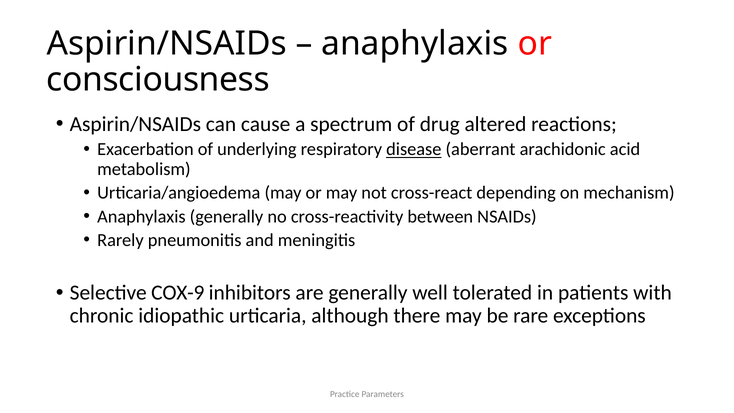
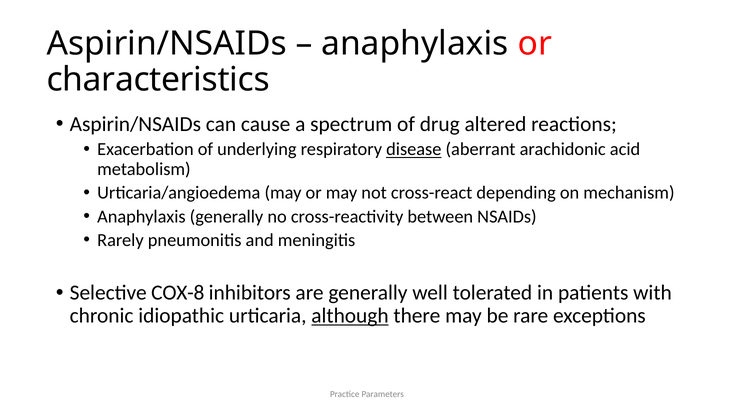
consciousness: consciousness -> characteristics (158, 80)
COX-9: COX-9 -> COX-8 (178, 293)
although underline: none -> present (350, 316)
